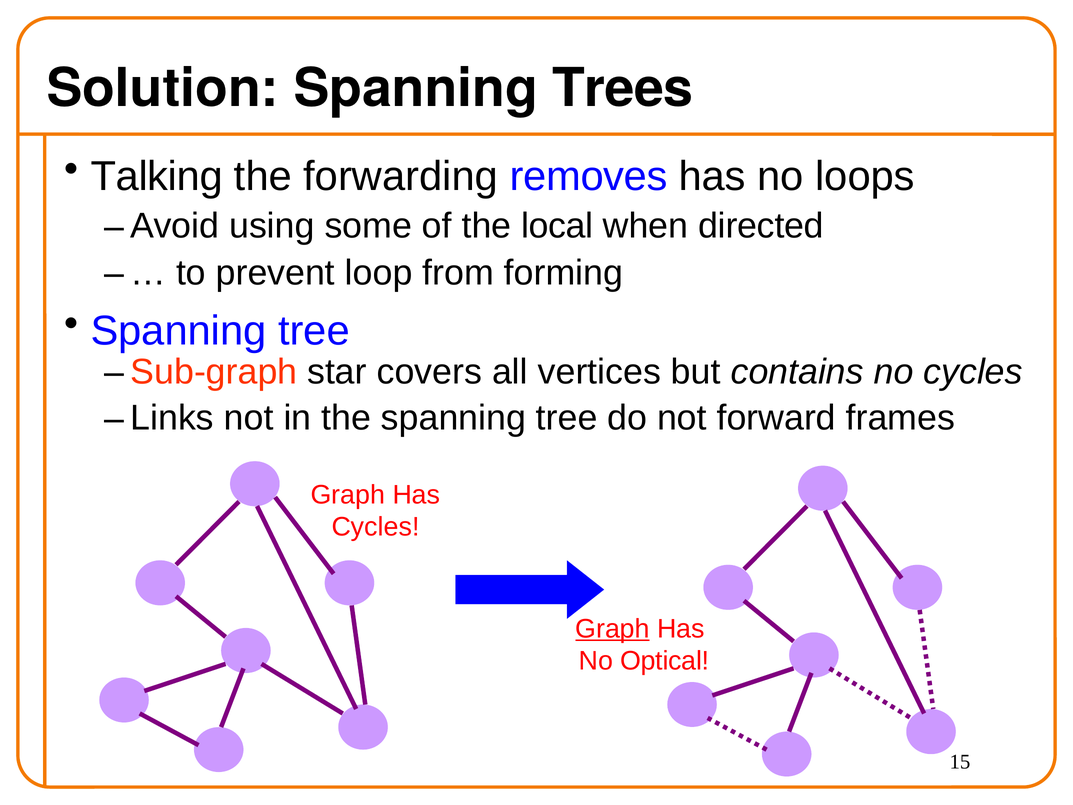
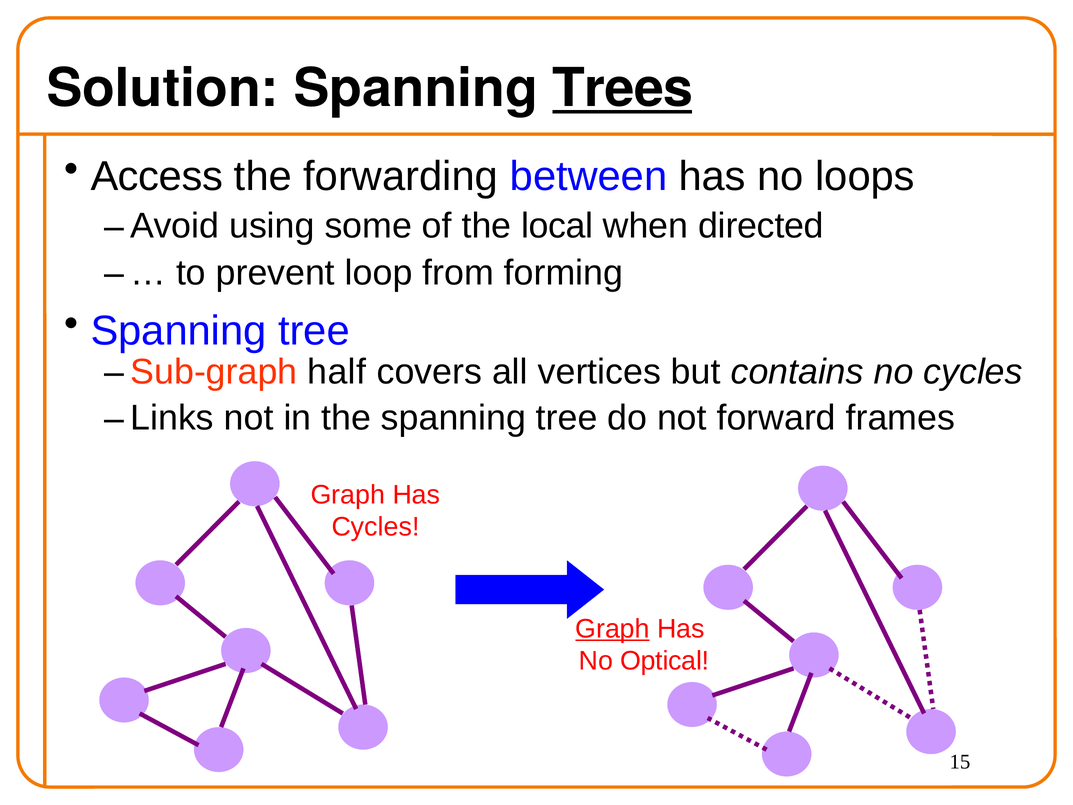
Trees underline: none -> present (623, 89)
Talking: Talking -> Access (157, 176)
removes: removes -> between (589, 176)
star: star -> half (337, 372)
